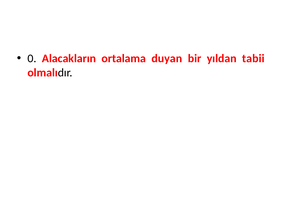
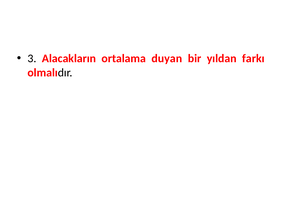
0: 0 -> 3 (32, 59)
tabii: tabii -> farkı (253, 59)
